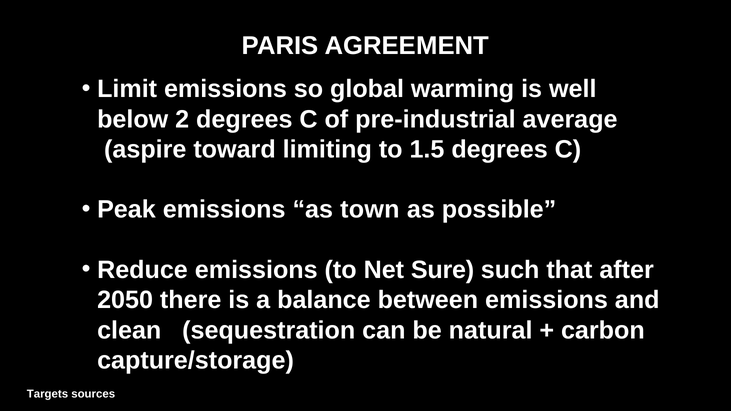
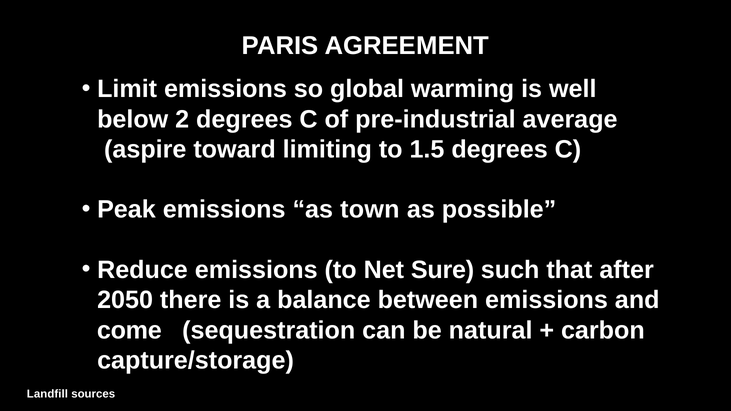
clean: clean -> come (129, 330)
Targets: Targets -> Landfill (47, 394)
